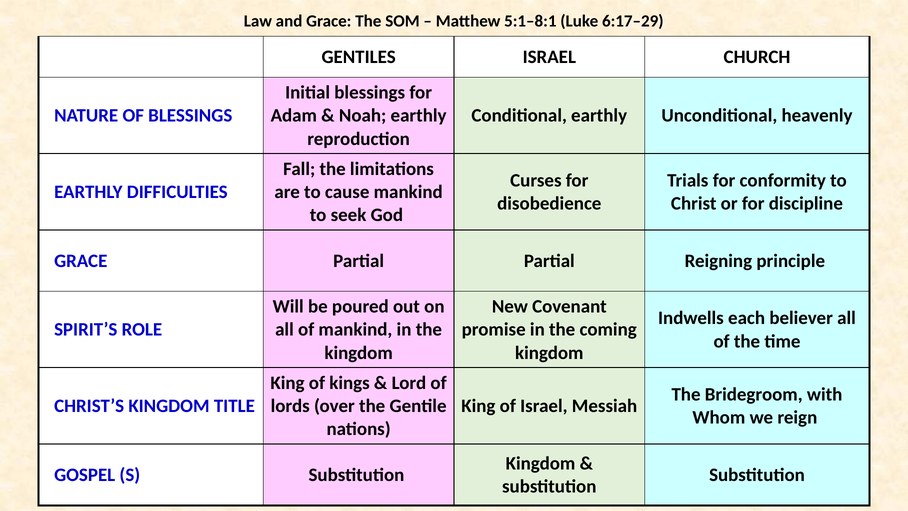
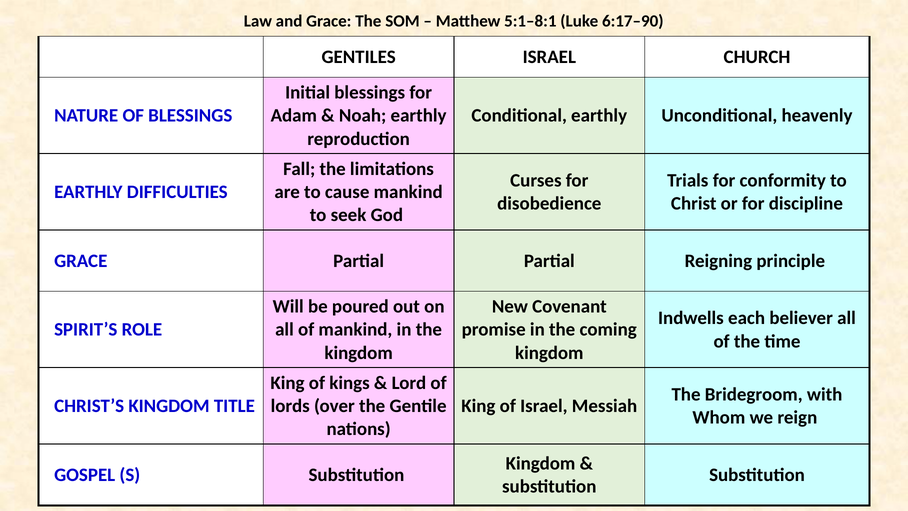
6:17–29: 6:17–29 -> 6:17–90 (633, 21)
